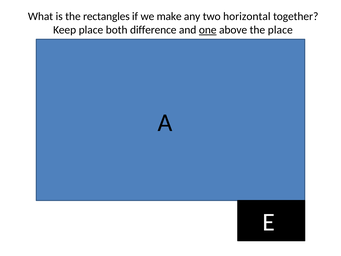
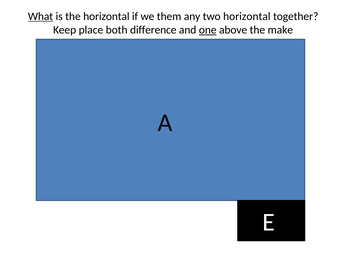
What underline: none -> present (40, 16)
the rectangles: rectangles -> horizontal (106, 16)
make: make -> them (169, 16)
the place: place -> make (280, 30)
